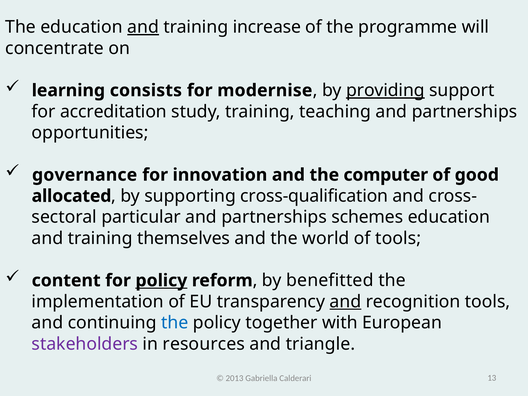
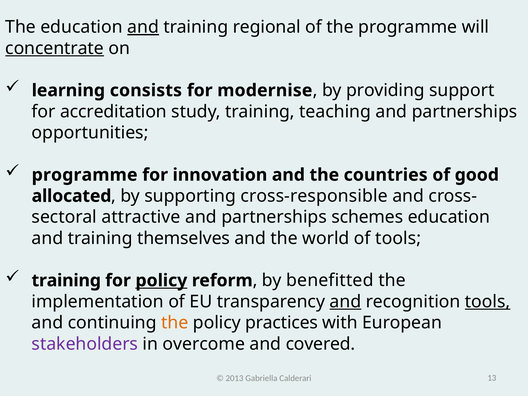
increase: increase -> regional (267, 27)
concentrate underline: none -> present (55, 48)
providing underline: present -> none (385, 90)
governance: governance -> programme (85, 175)
computer: computer -> countries (386, 175)
cross-qualification: cross-qualification -> cross-responsible (314, 196)
particular: particular -> attractive (141, 217)
content: content -> training (66, 281)
tools underline: none -> present (488, 302)
the colour: blue -> orange (175, 323)
together: together -> practices (282, 323)
resources: resources -> overcome (204, 344)
triangle: triangle -> covered (321, 344)
